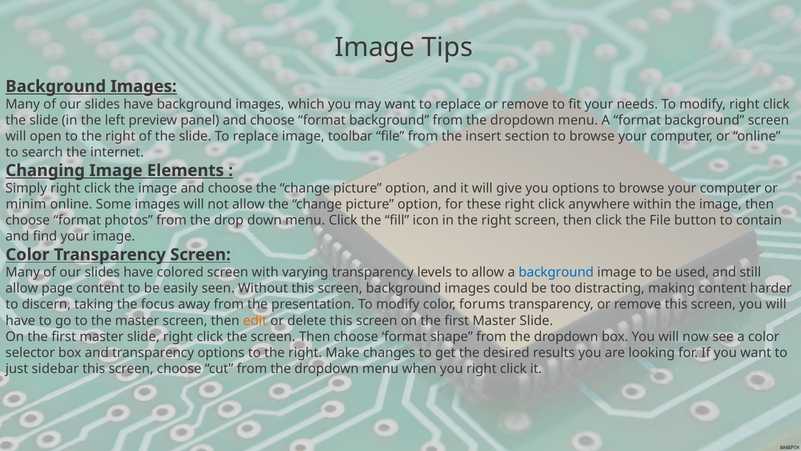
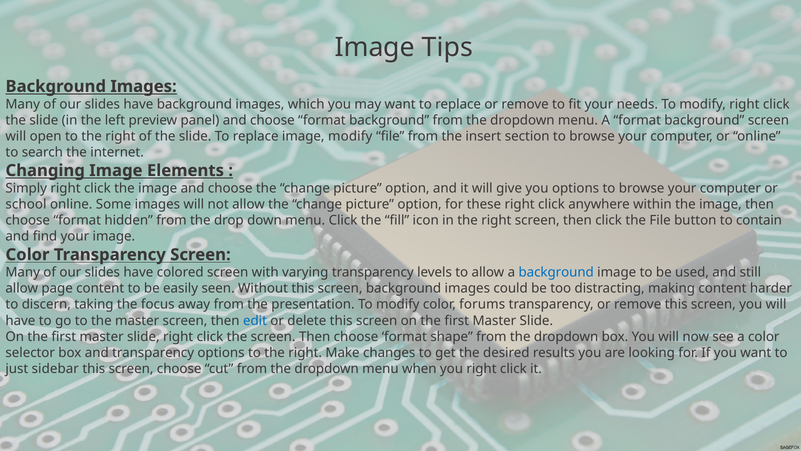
image toolbar: toolbar -> modify (350, 136)
minim: minim -> school (26, 204)
photos: photos -> hidden (129, 220)
edit colour: orange -> blue (255, 320)
